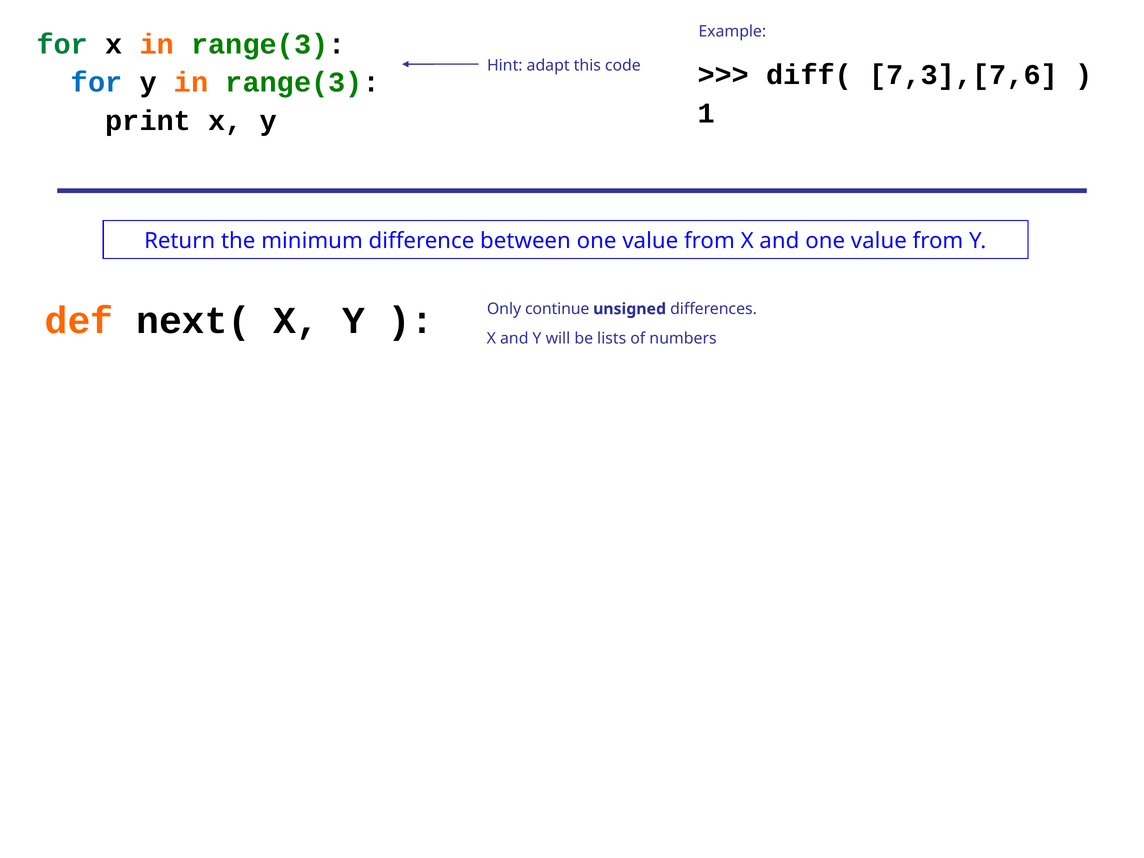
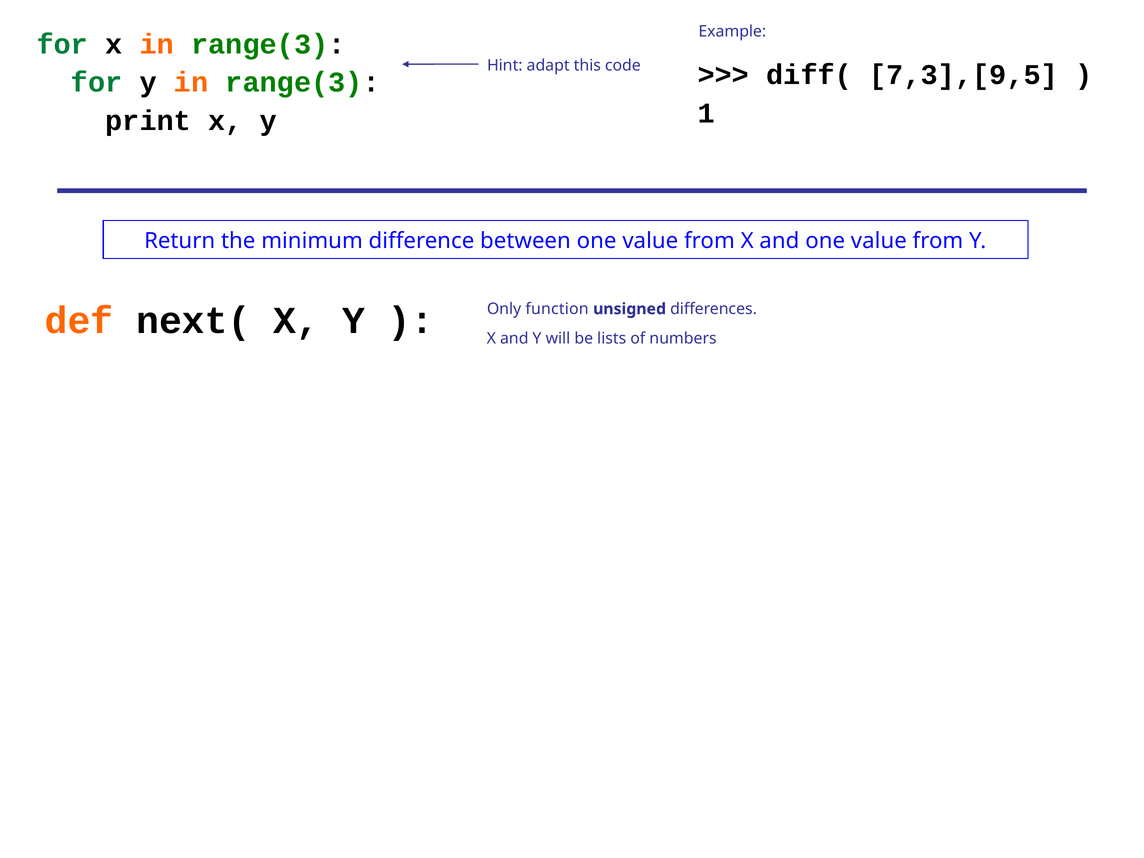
7,3],[7,6: 7,3],[7,6 -> 7,3],[9,5 (964, 75)
for colour: blue -> green (97, 83)
continue: continue -> function (557, 309)
